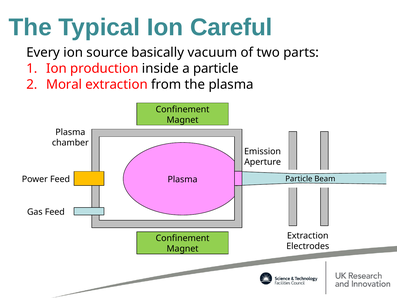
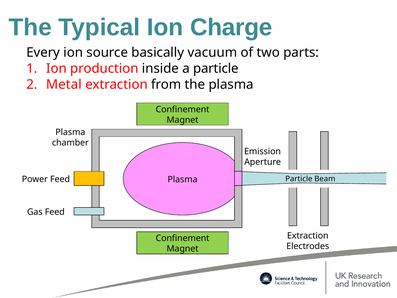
Careful: Careful -> Charge (231, 27)
Moral: Moral -> Metal (64, 84)
